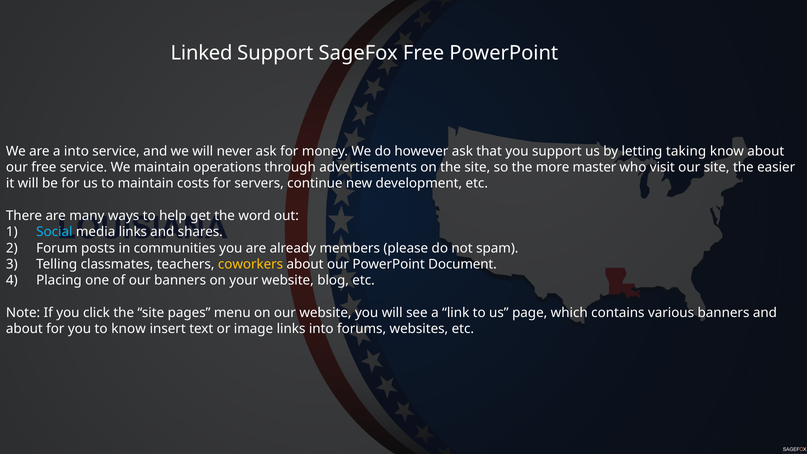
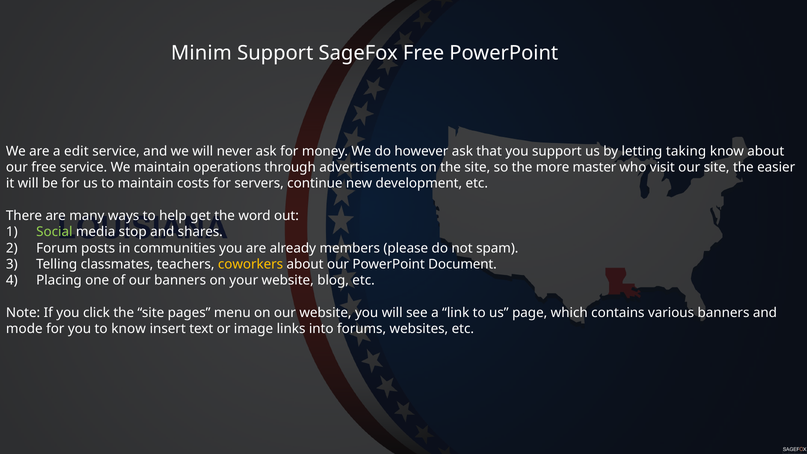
Linked: Linked -> Minim (201, 53)
a into: into -> edit (76, 151)
Social colour: light blue -> light green (54, 232)
media links: links -> stop (133, 232)
about: about -> mode (24, 329)
